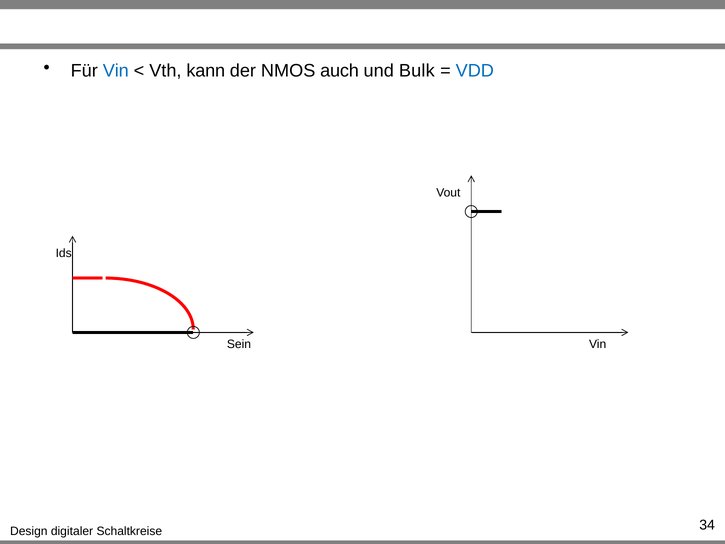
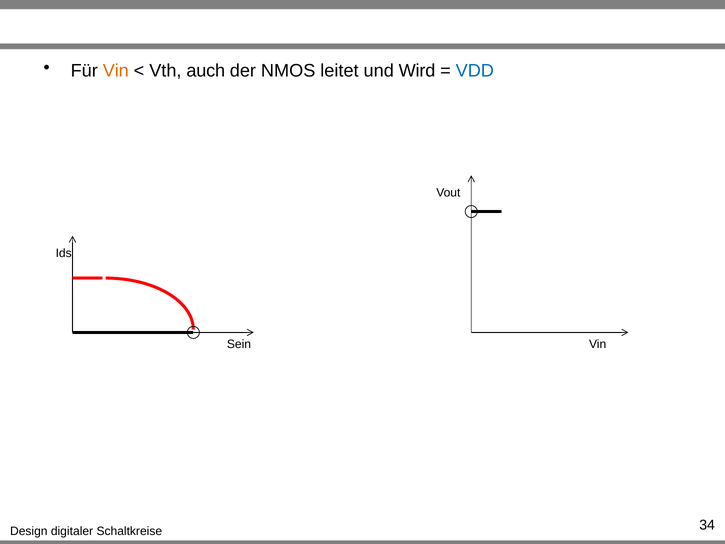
Vin colour: blue -> orange (116, 71)
kann: kann -> auch (206, 71)
auch: auch -> leitet (339, 71)
Bulk: Bulk -> Wird (417, 71)
